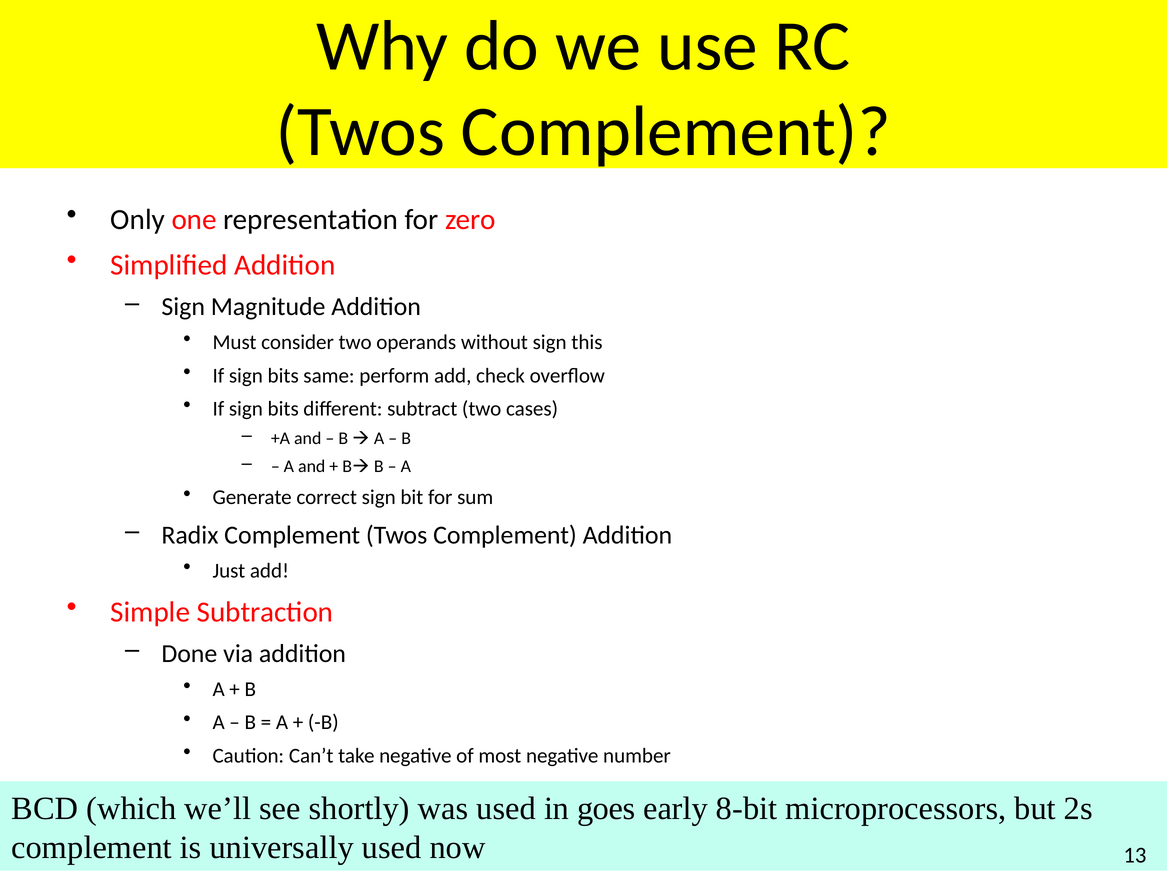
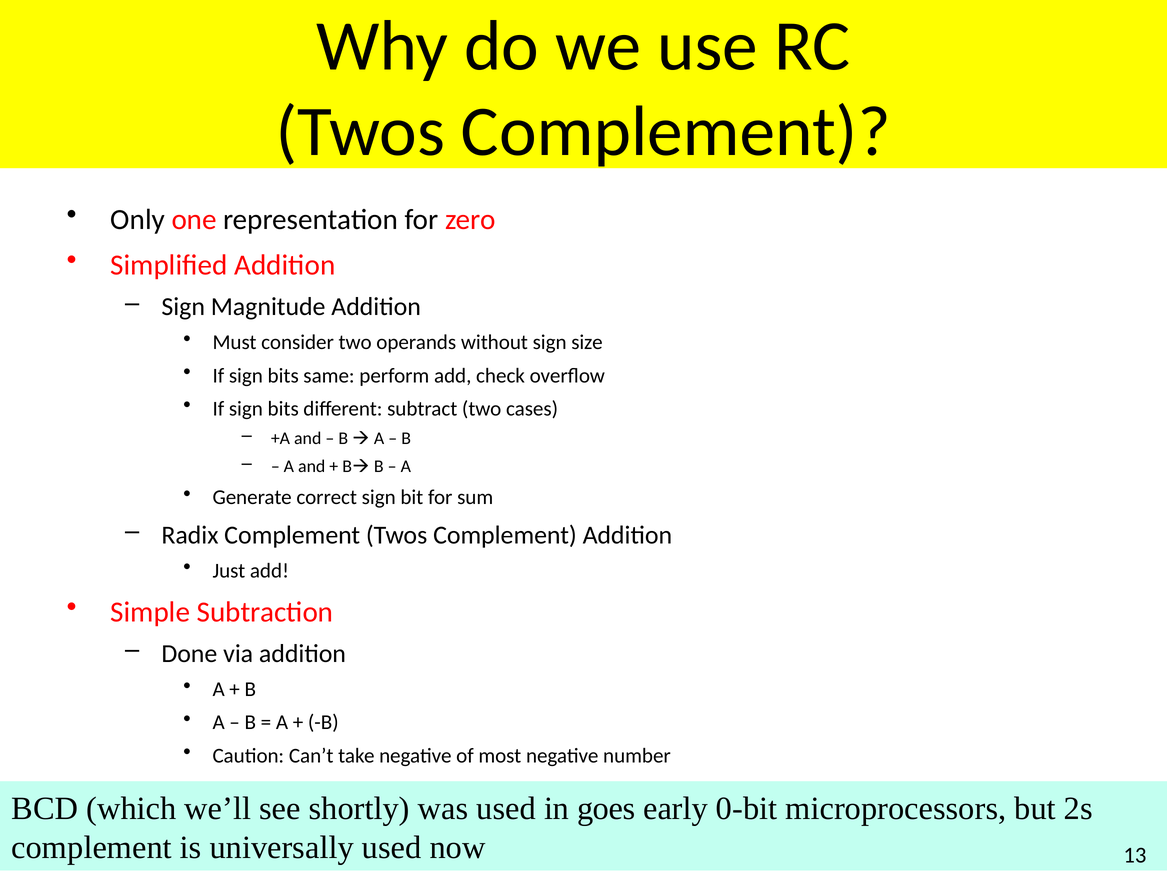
this: this -> size (587, 343)
8-bit: 8-bit -> 0-bit (747, 809)
